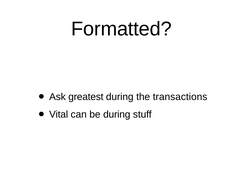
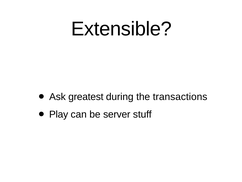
Formatted: Formatted -> Extensible (121, 29)
Vital: Vital -> Play (59, 114)
be during: during -> server (117, 114)
